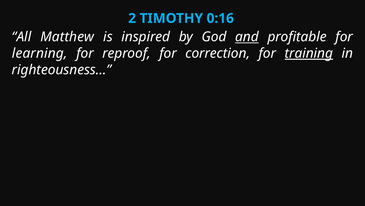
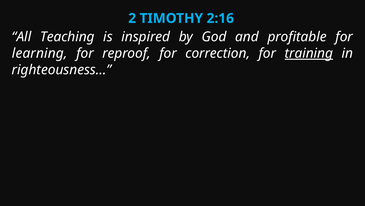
0:16: 0:16 -> 2:16 (220, 18)
Matthew: Matthew -> Teaching (67, 37)
and underline: present -> none (247, 37)
